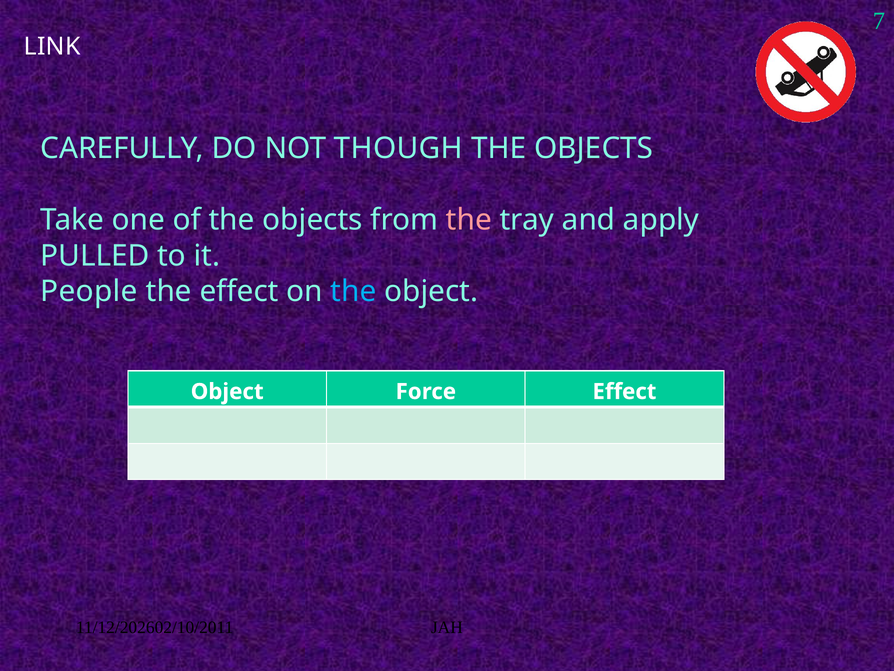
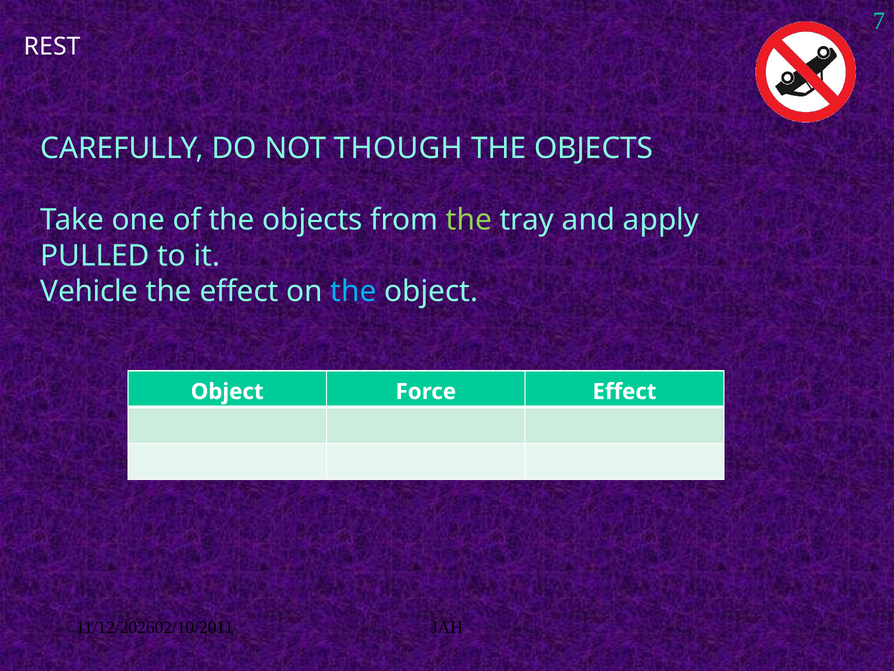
LINK: LINK -> REST (52, 46)
the colour: pink -> light green (469, 220)
People: People -> Vehicle (89, 291)
